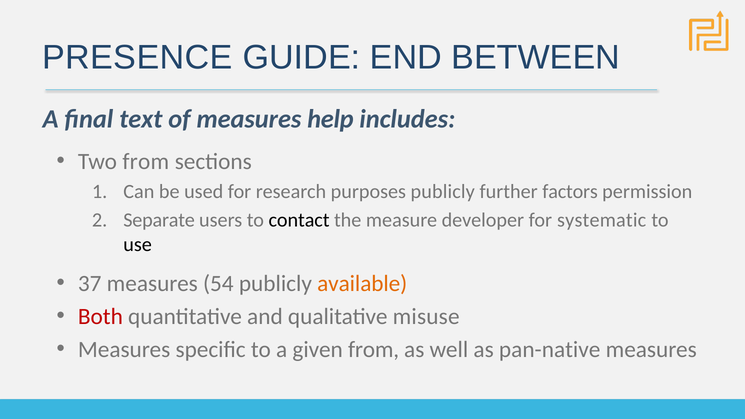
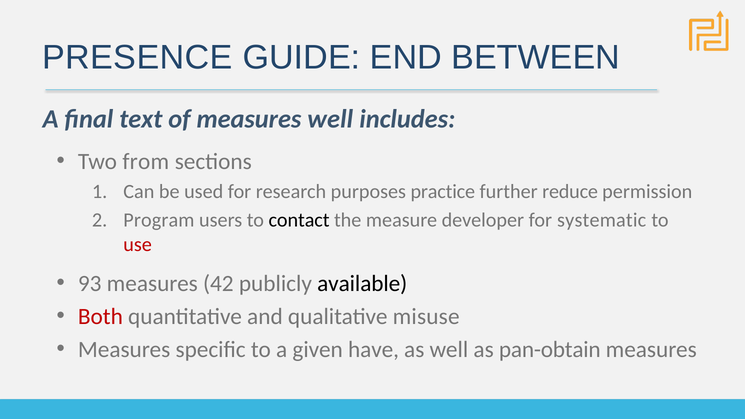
measures help: help -> well (330, 119)
purposes publicly: publicly -> practice (443, 192)
factors: factors -> reduce (570, 192)
Separate: Separate -> Program (159, 220)
use colour: black -> red (138, 245)
37: 37 -> 93 (90, 284)
54: 54 -> 42 (218, 284)
available colour: orange -> black (362, 284)
given from: from -> have (373, 349)
pan-native: pan-native -> pan-obtain (550, 349)
